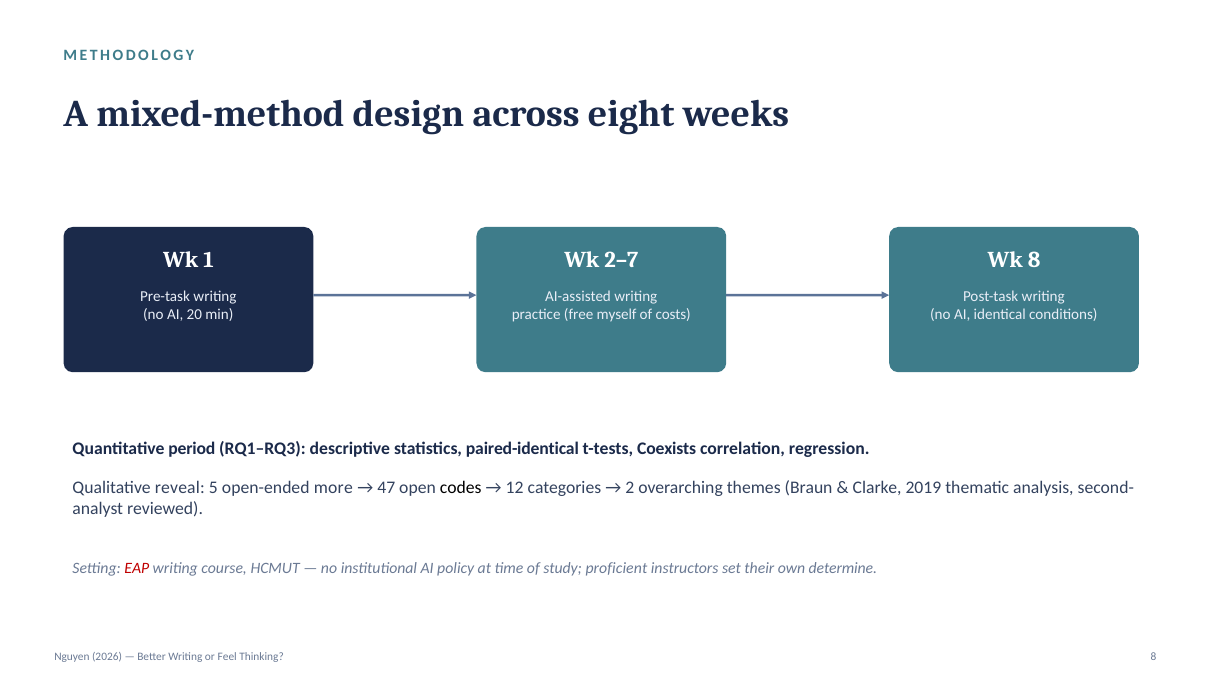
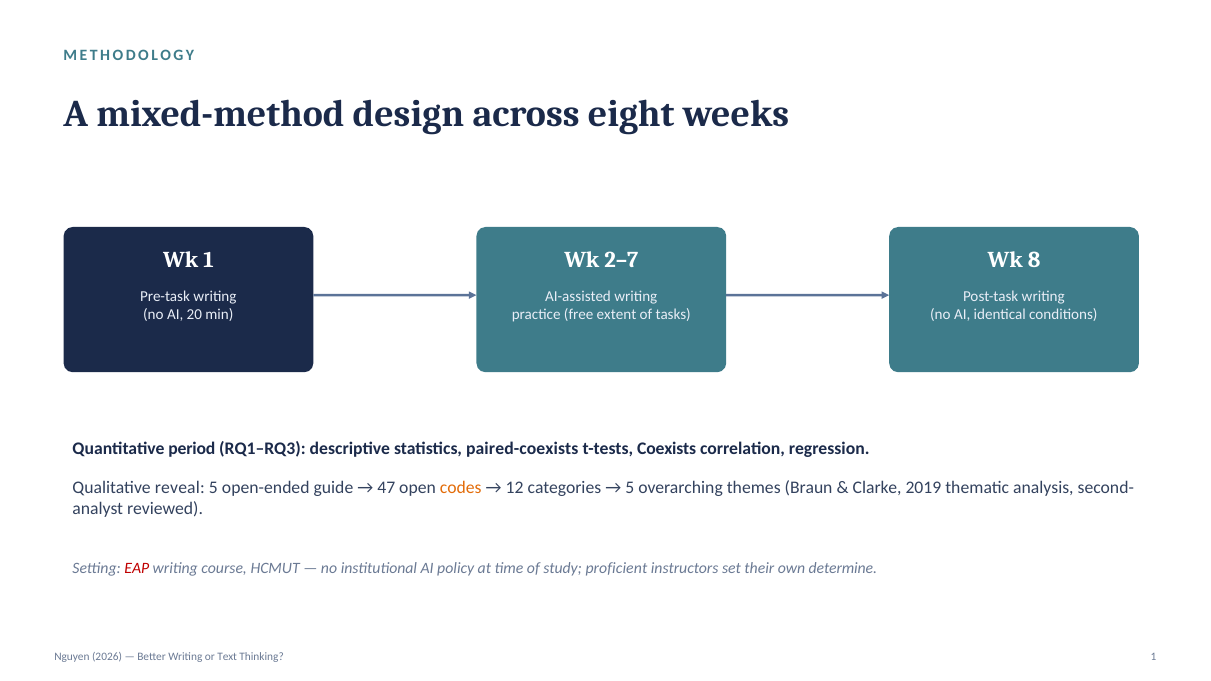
myself: myself -> extent (617, 314)
costs: costs -> tasks (673, 314)
paired-identical: paired-identical -> paired-coexists (522, 449)
more: more -> guide (333, 488)
codes colour: black -> orange (461, 488)
2: 2 -> 5 (630, 488)
Feel: Feel -> Text (227, 657)
Thinking 8: 8 -> 1 (1153, 657)
